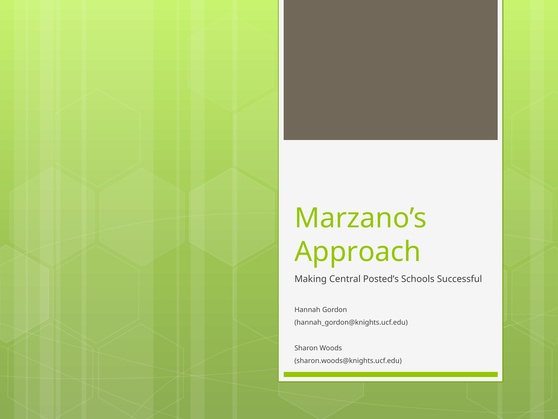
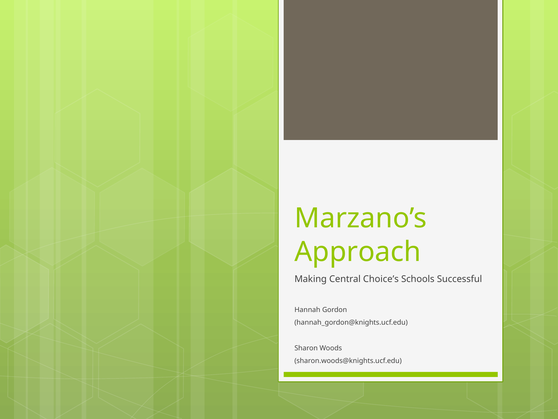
Posted’s: Posted’s -> Choice’s (381, 279)
